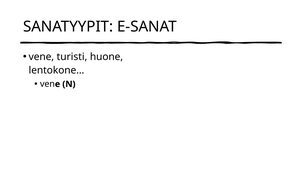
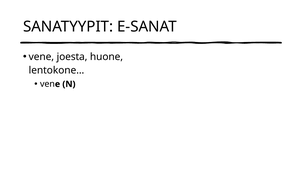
turisti: turisti -> joesta (72, 57)
